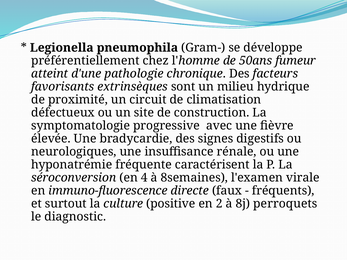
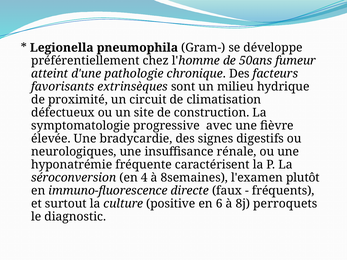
virale: virale -> plutôt (303, 178)
2: 2 -> 6 (219, 204)
